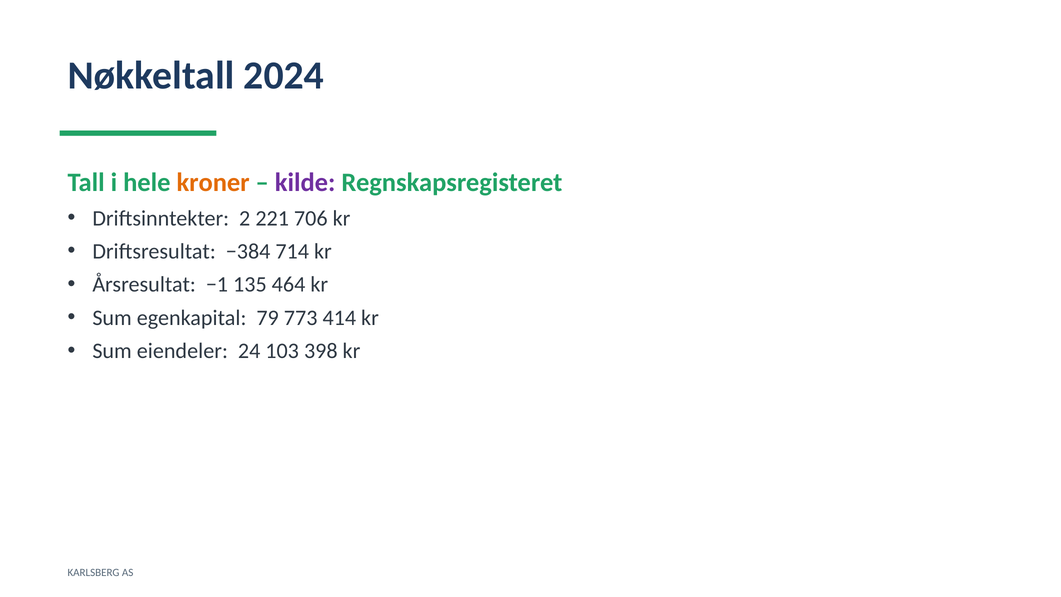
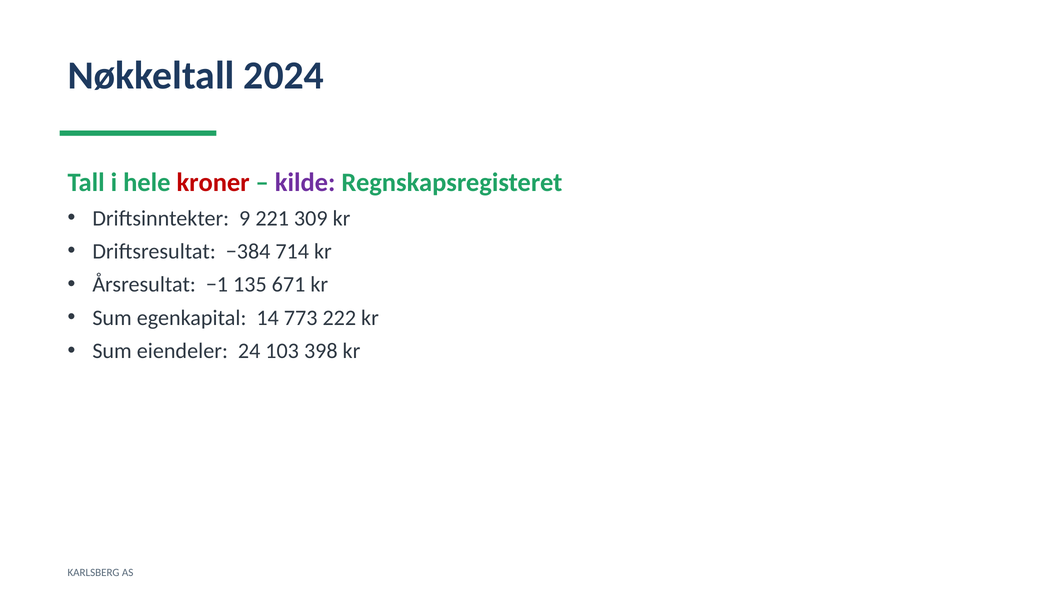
kroner colour: orange -> red (213, 183)
2: 2 -> 9 (245, 218)
706: 706 -> 309 (311, 218)
464: 464 -> 671 (289, 285)
79: 79 -> 14 (268, 318)
414: 414 -> 222 (339, 318)
